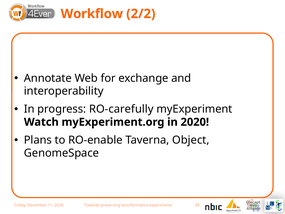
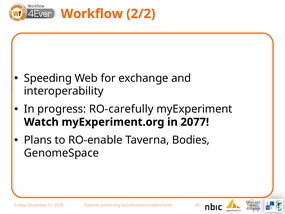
Annotate: Annotate -> Speeding (48, 78)
2020: 2020 -> 2077 (195, 122)
Object: Object -> Bodies (191, 140)
